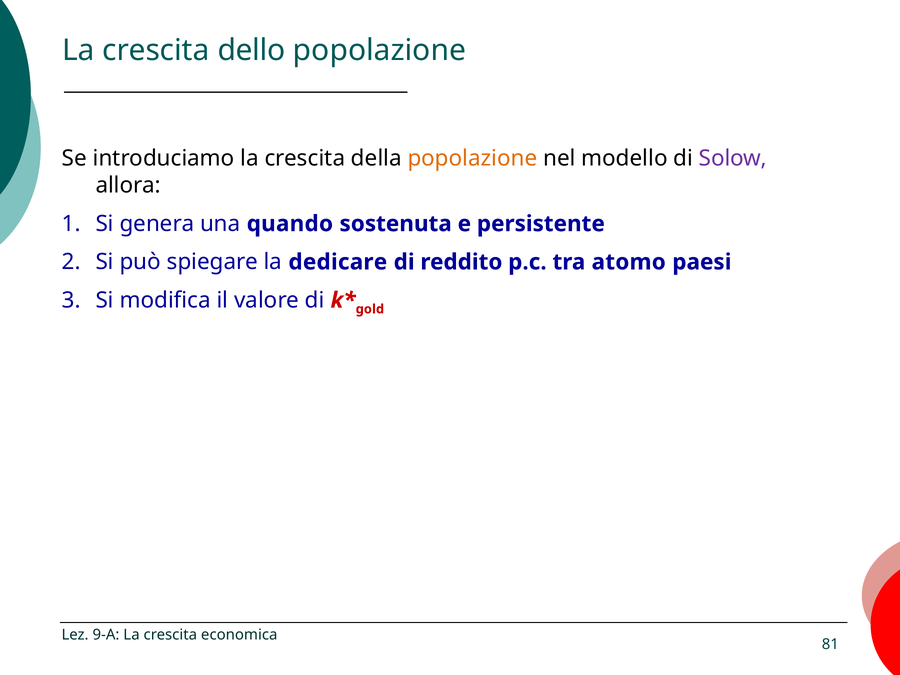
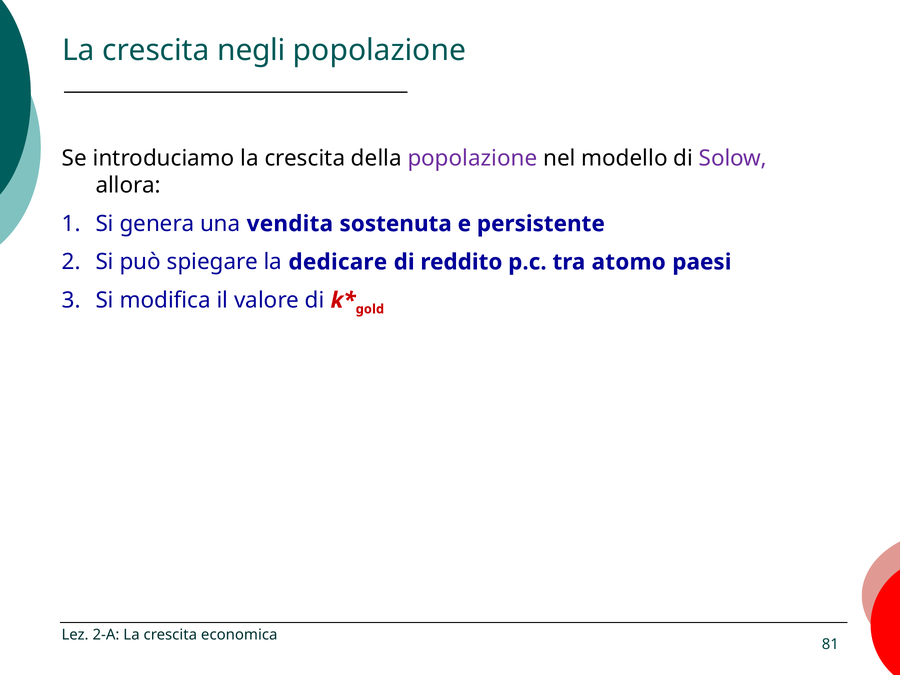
dello: dello -> negli (251, 50)
popolazione colour: orange -> purple (472, 159)
quando: quando -> vendita (290, 224)
9-A: 9-A -> 2-A (106, 635)
